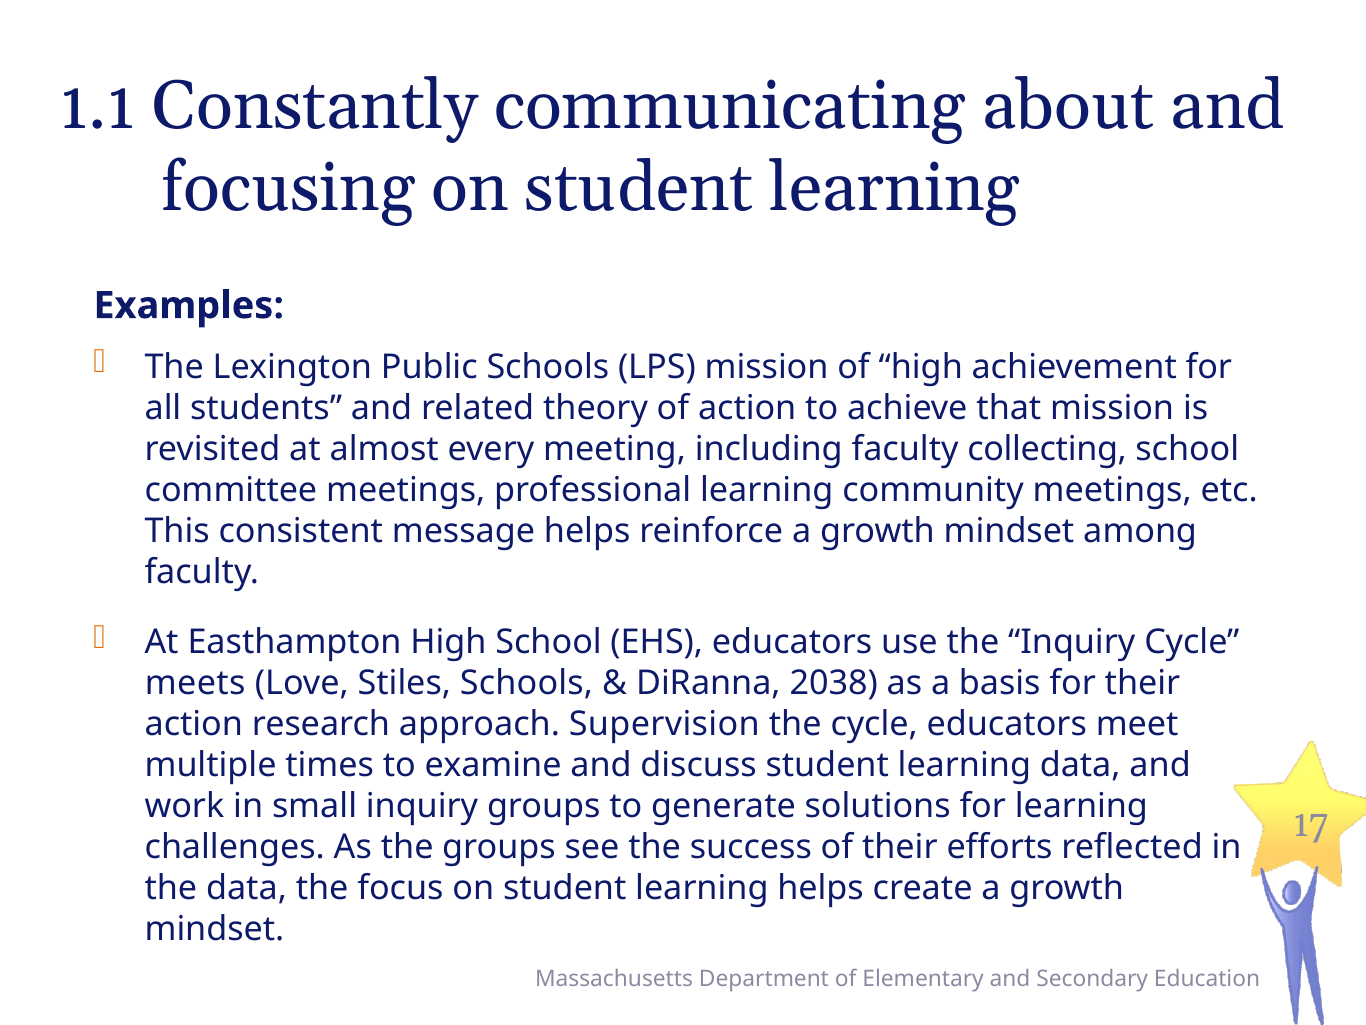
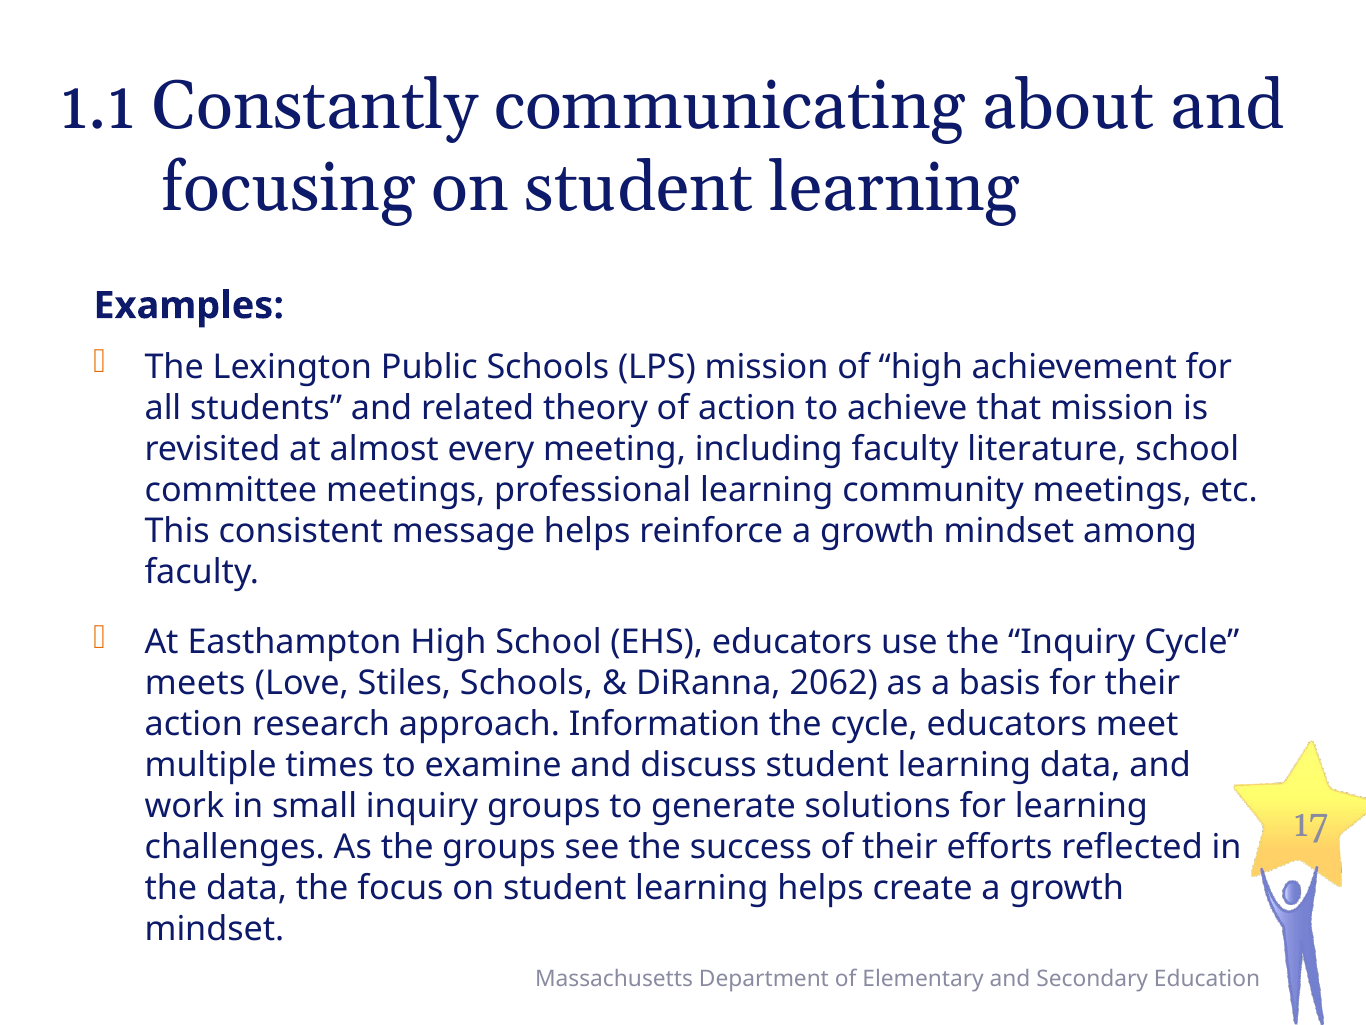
collecting: collecting -> literature (1047, 449)
2038: 2038 -> 2062 (834, 683)
Supervision: Supervision -> Information (665, 724)
